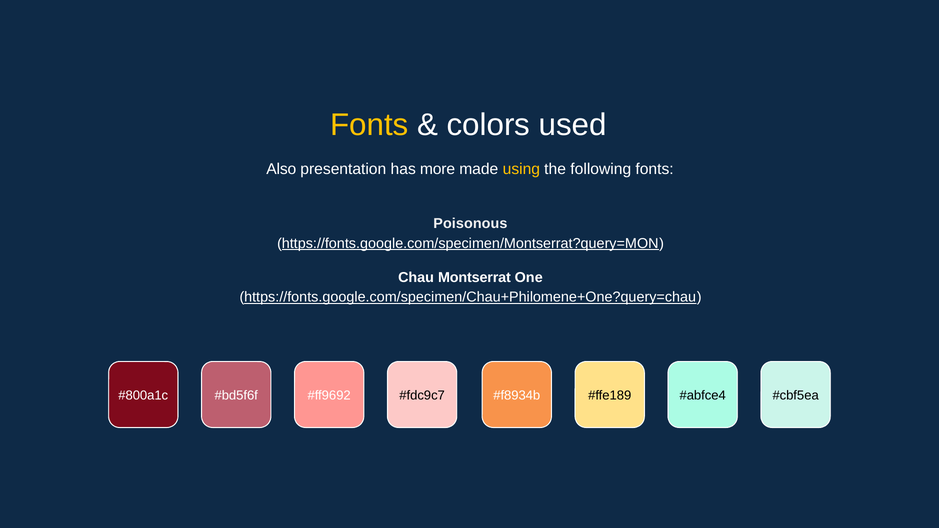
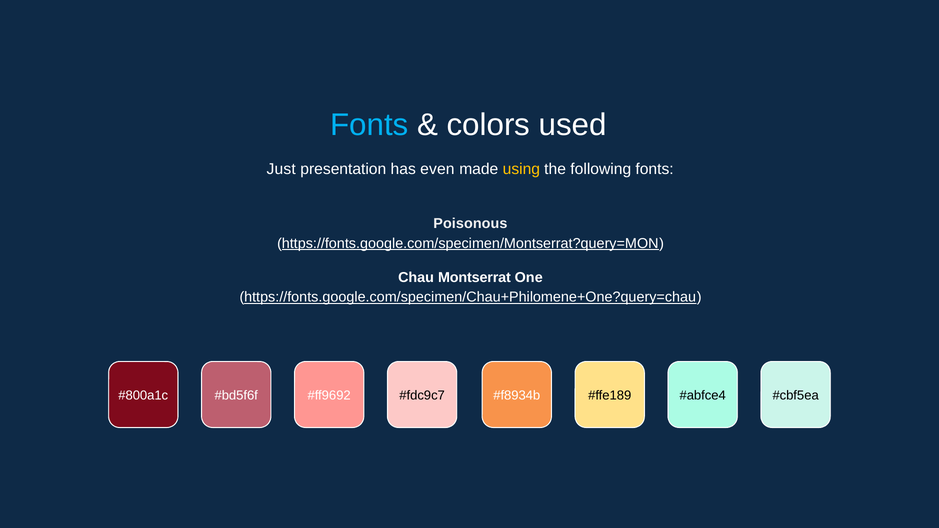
Fonts colour: yellow -> light blue (369, 125)
Also: Also -> Just (281, 169)
more: more -> even (437, 169)
